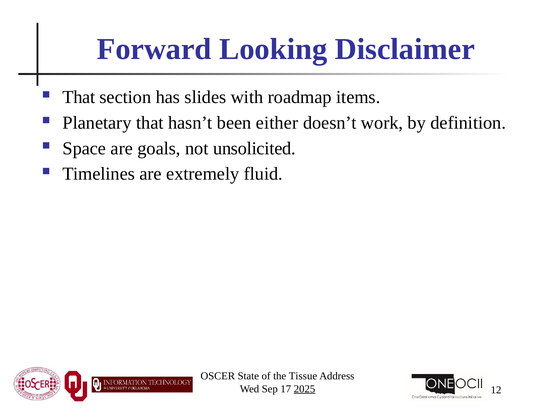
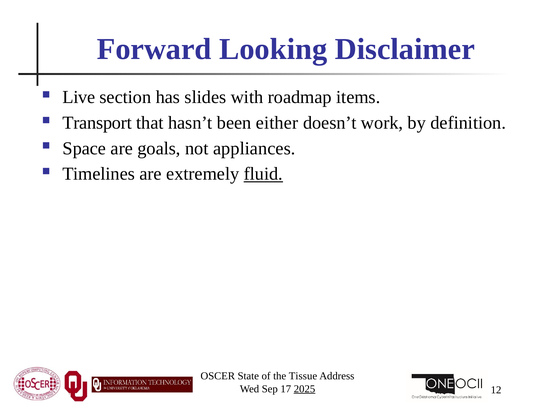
That: That -> Live (79, 97)
Planetary: Planetary -> Transport (97, 123)
unsolicited: unsolicited -> appliances (254, 148)
fluid underline: none -> present (263, 174)
